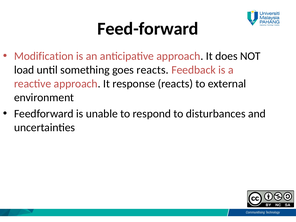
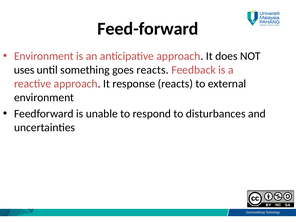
Modification: Modification -> Environment (44, 56)
load: load -> uses (24, 70)
